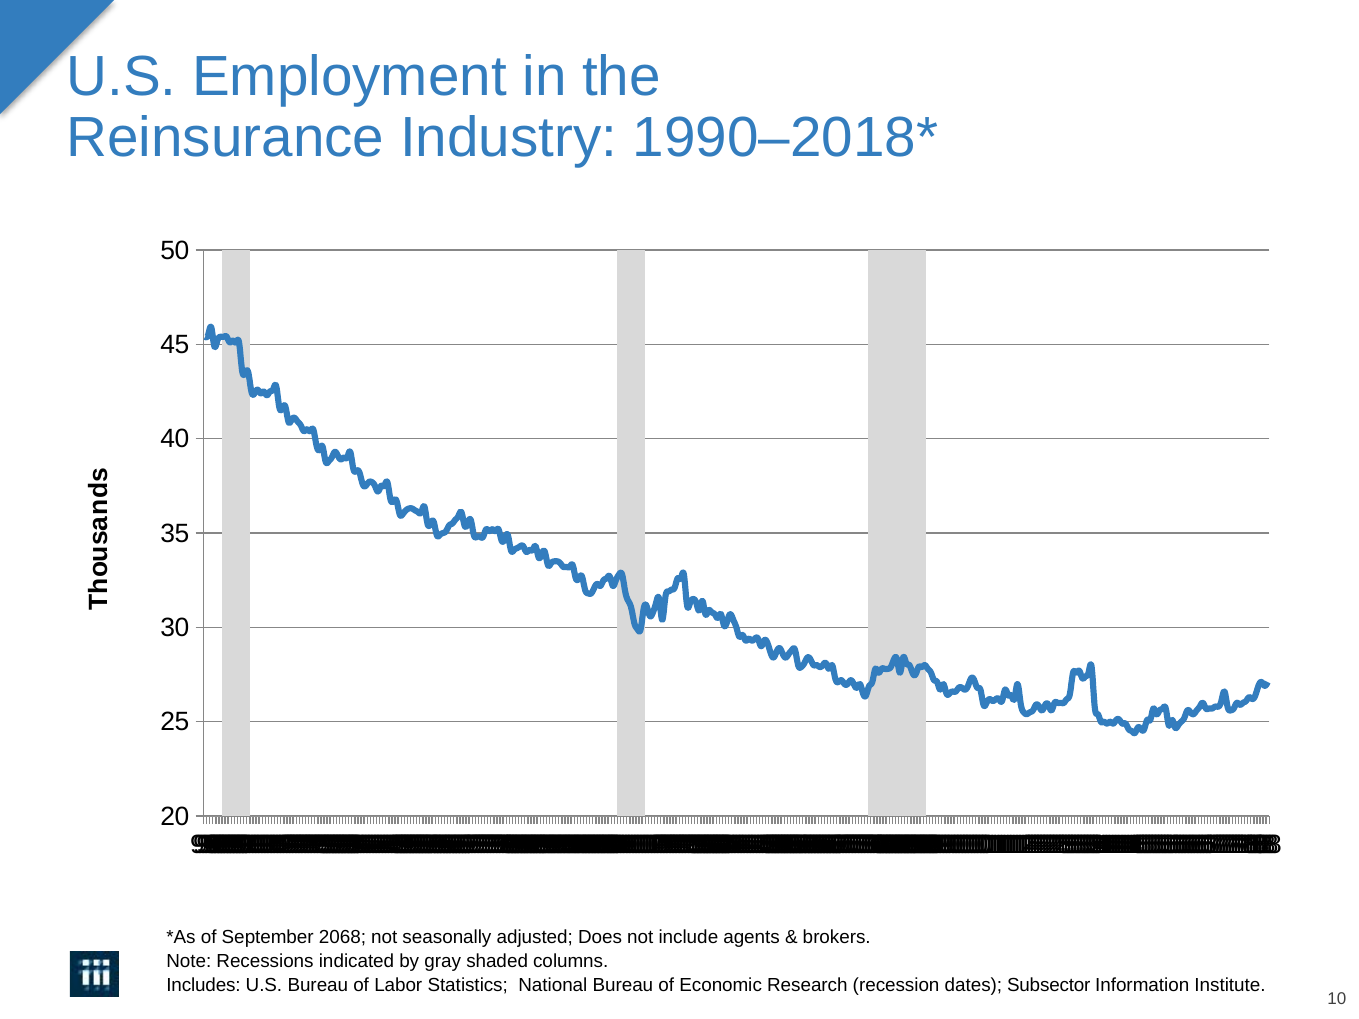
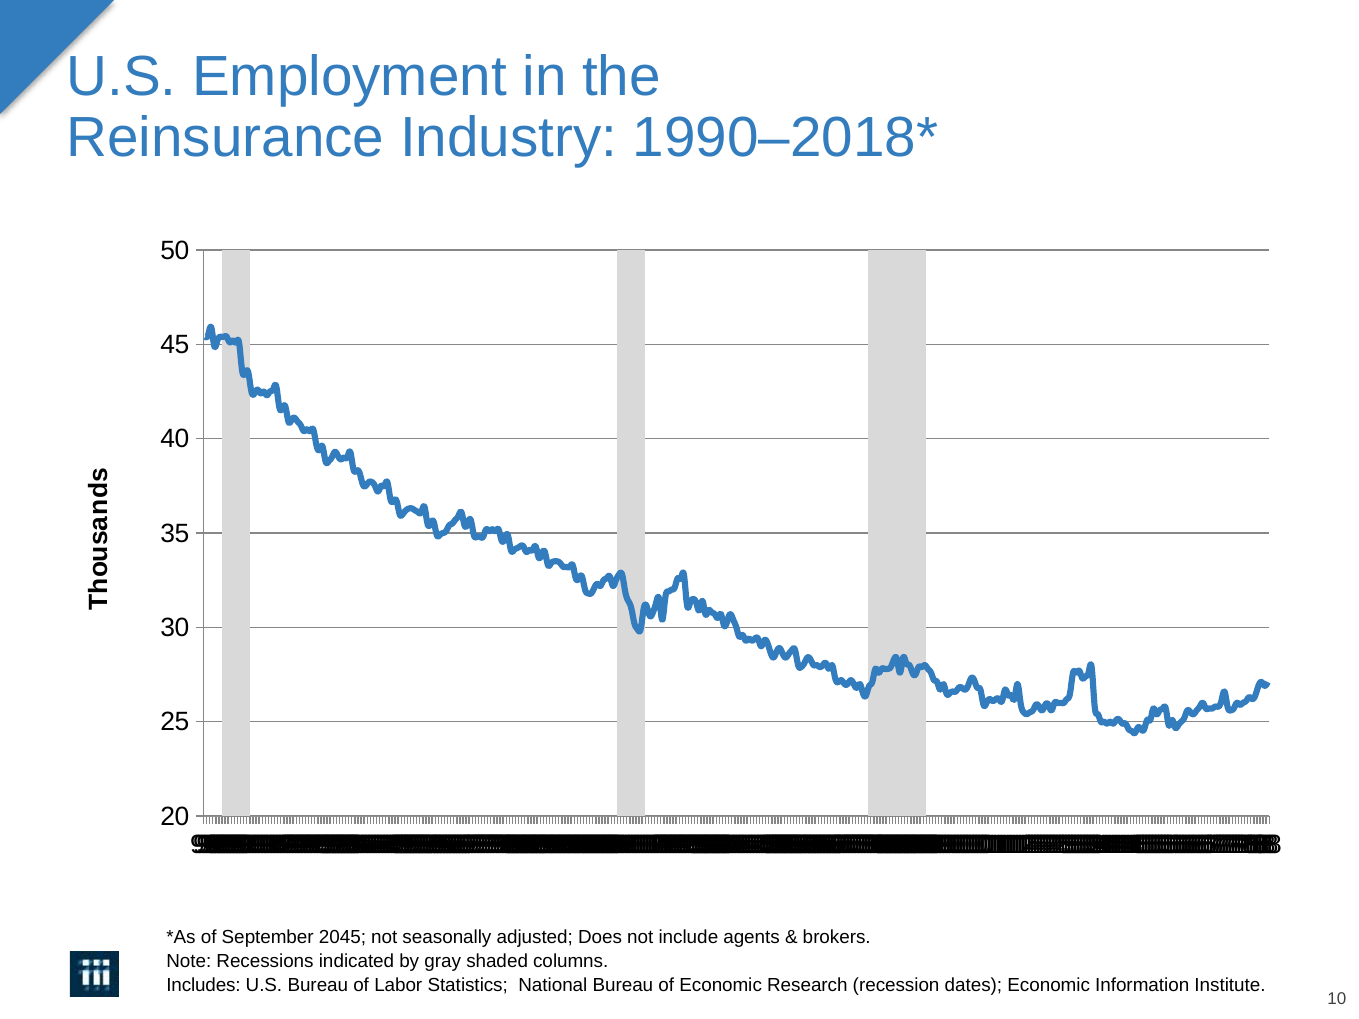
2068: 2068 -> 2045 (342, 938)
dates Subsector: Subsector -> Economic (1049, 986)
